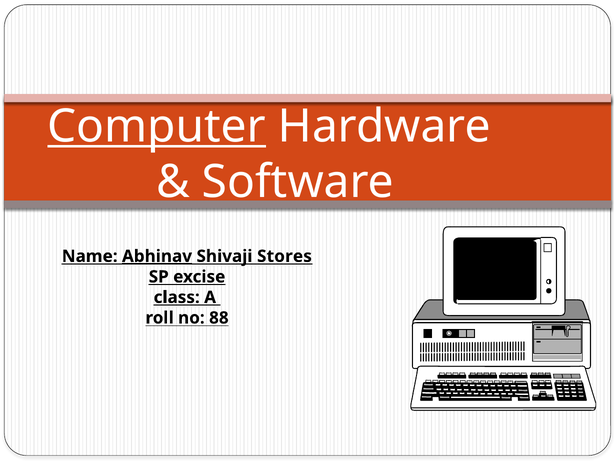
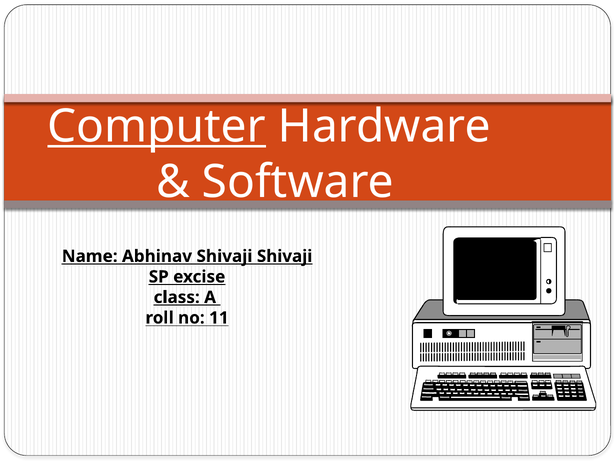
Abhinav underline: present -> none (157, 256)
Shivaji Stores: Stores -> Shivaji (285, 256)
88: 88 -> 11 (219, 317)
